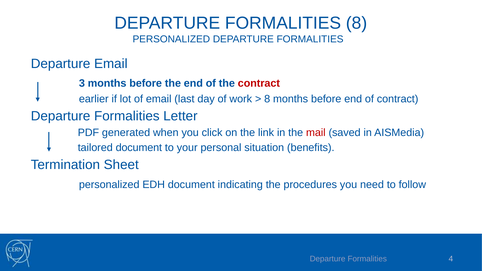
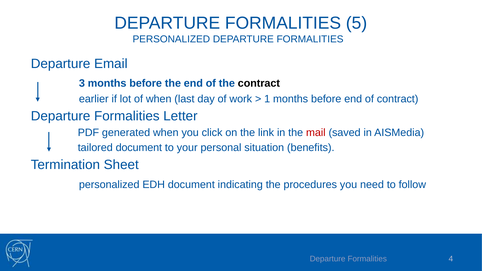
FORMALITIES 8: 8 -> 5 (357, 23)
contract colour: red -> black (259, 83)
of email: email -> when (159, 99)
8: 8 -> 1 (267, 99)
